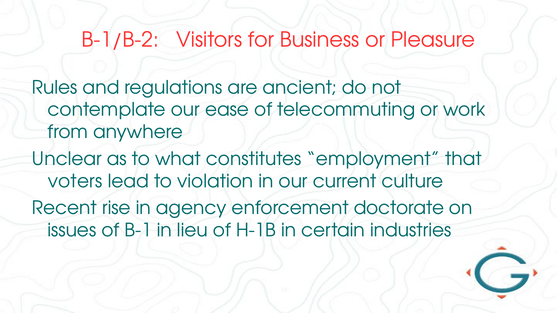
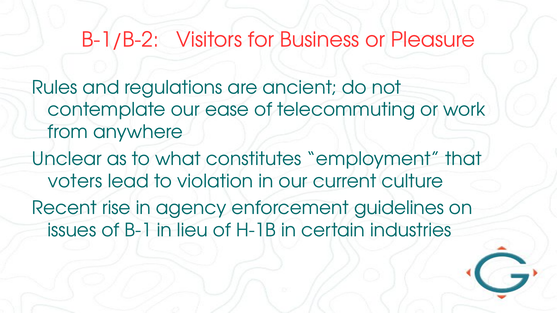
doctorate: doctorate -> guidelines (399, 208)
